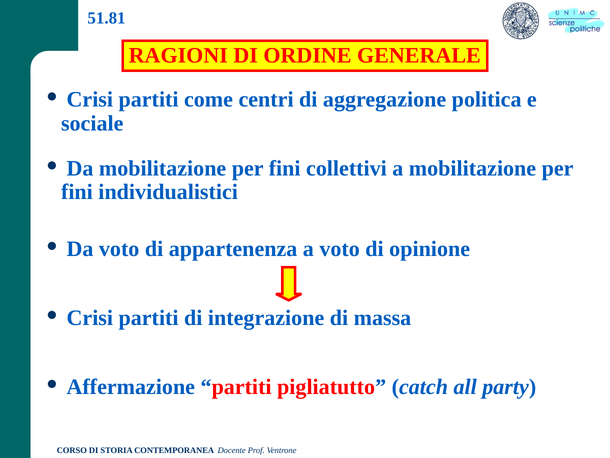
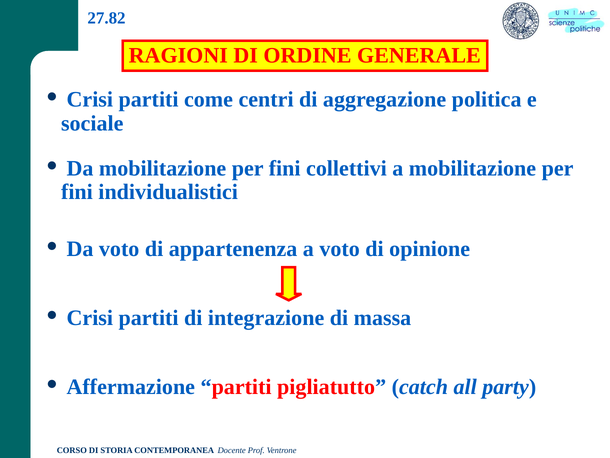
51.81: 51.81 -> 27.82 (107, 18)
